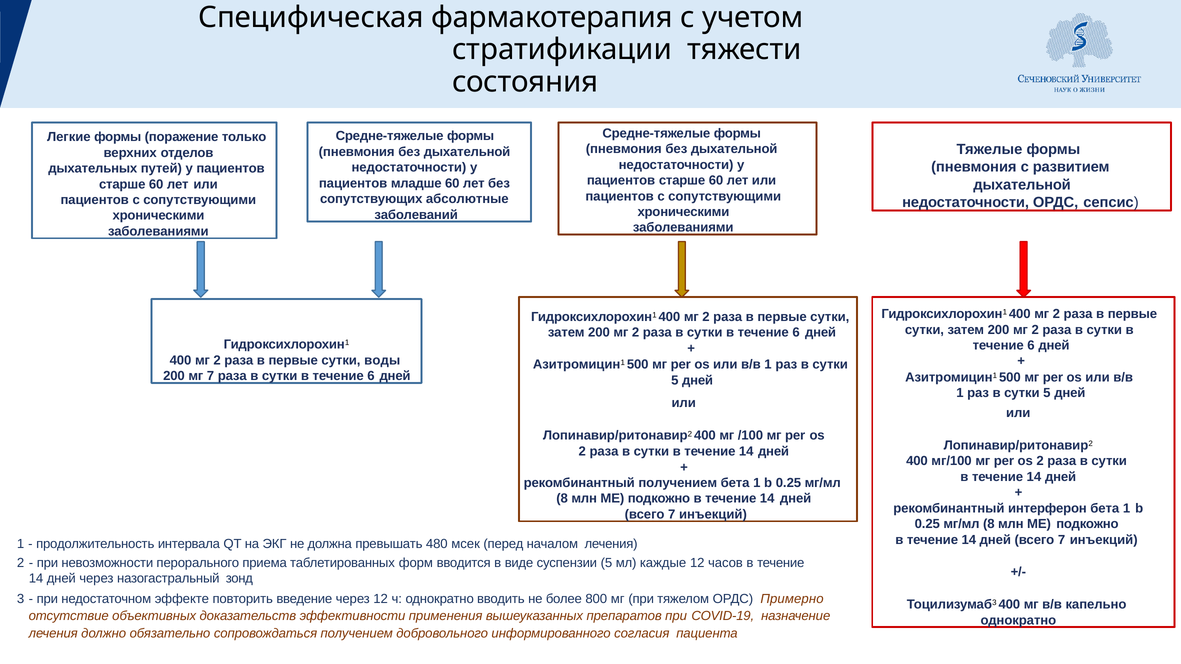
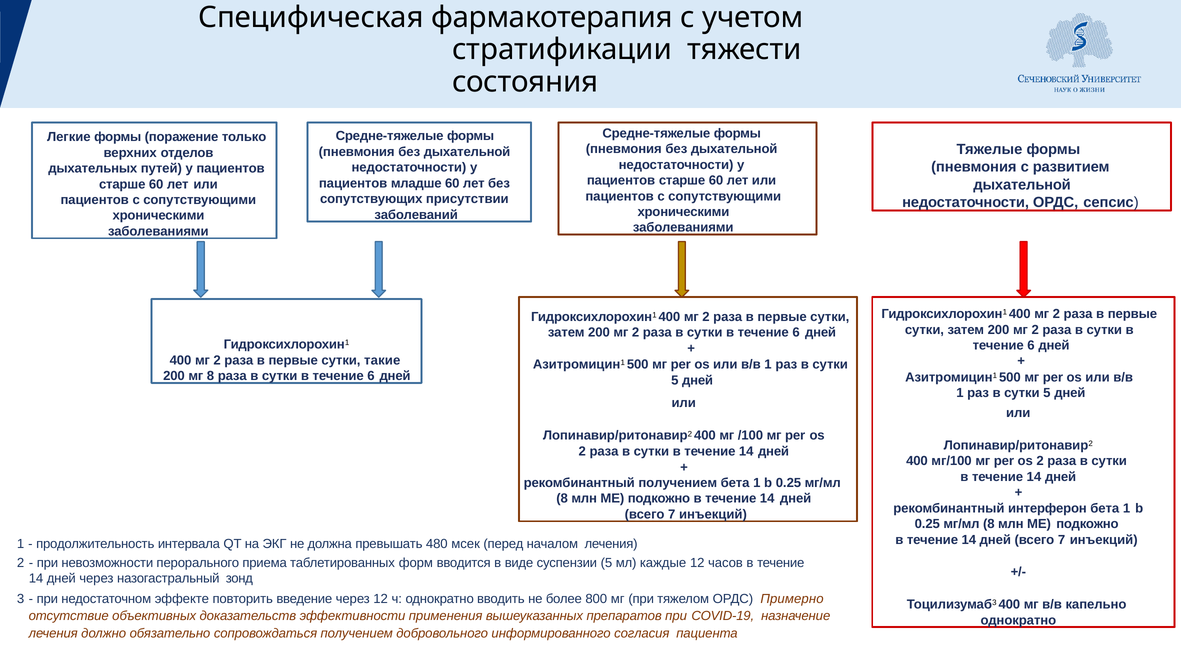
абсолютные: абсолютные -> присутствии (467, 199)
воды: воды -> такие (382, 360)
мг 7: 7 -> 8 (211, 376)
